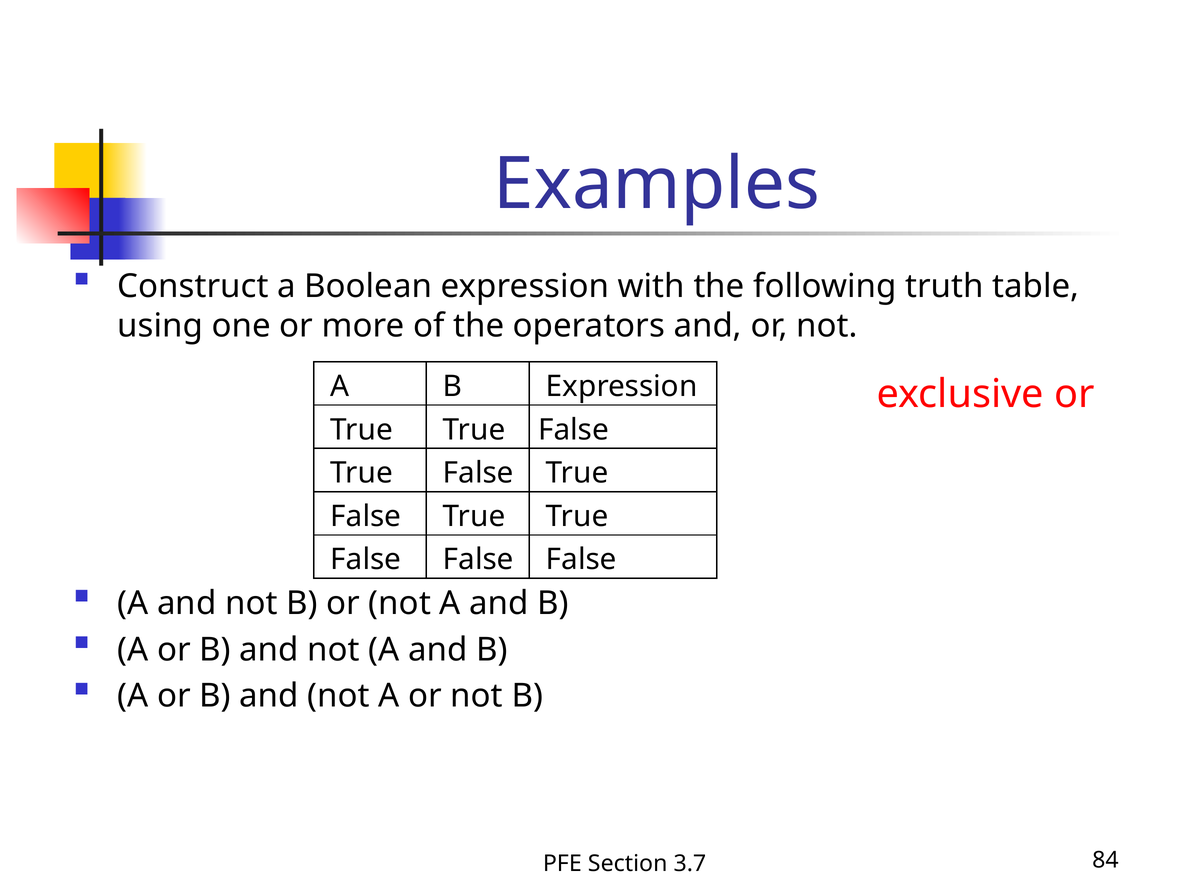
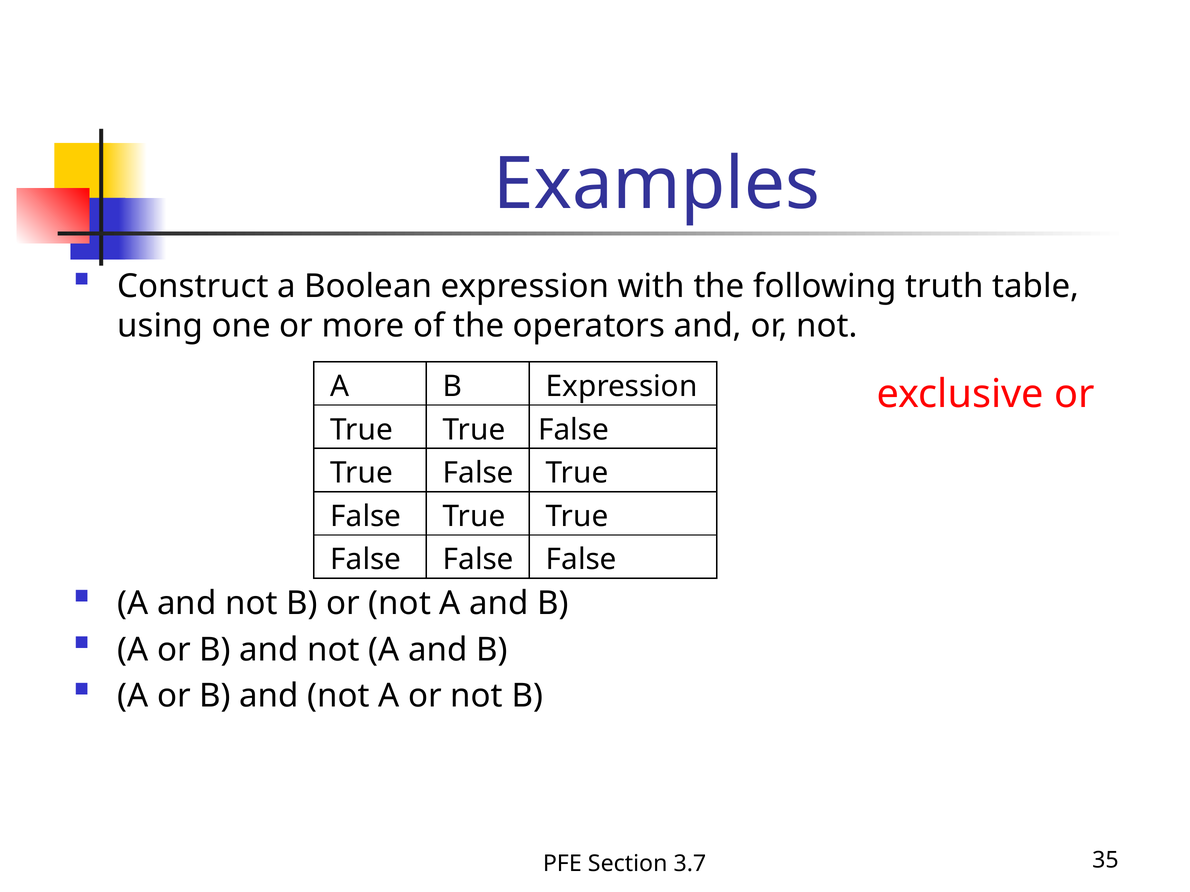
84: 84 -> 35 (1105, 861)
